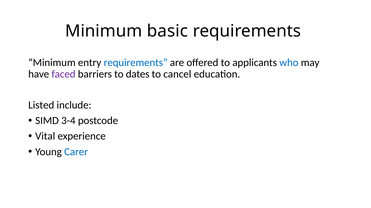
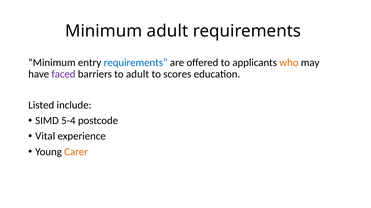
Minimum basic: basic -> adult (167, 31)
who colour: blue -> orange (289, 63)
to dates: dates -> adult (138, 74)
cancel: cancel -> scores (177, 74)
3-4: 3-4 -> 5-4 (68, 121)
Carer colour: blue -> orange (76, 152)
